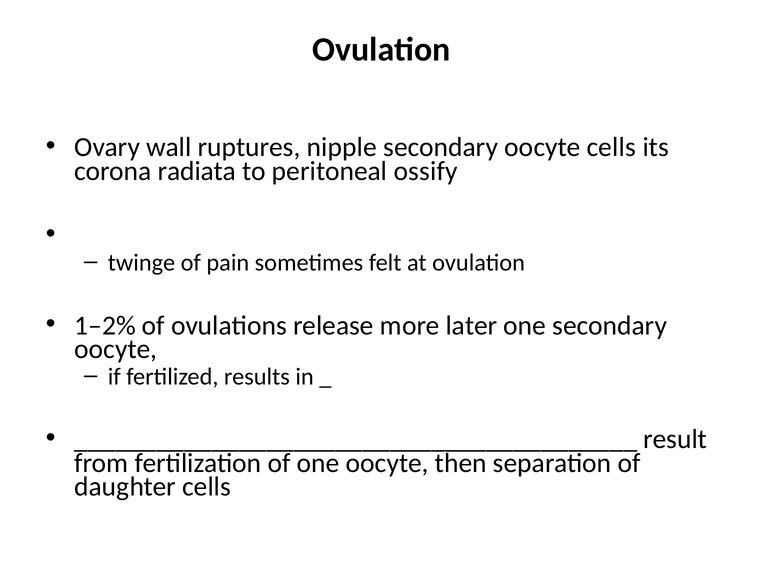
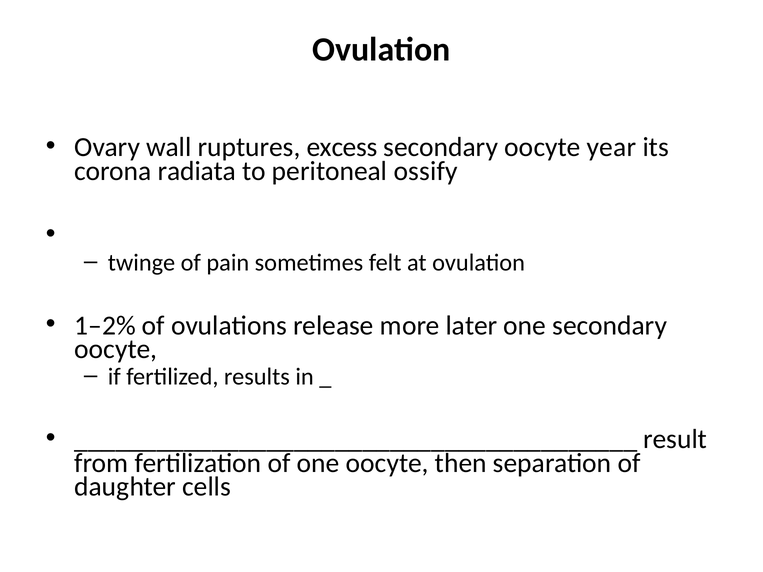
nipple: nipple -> excess (342, 147)
oocyte cells: cells -> year (611, 147)
